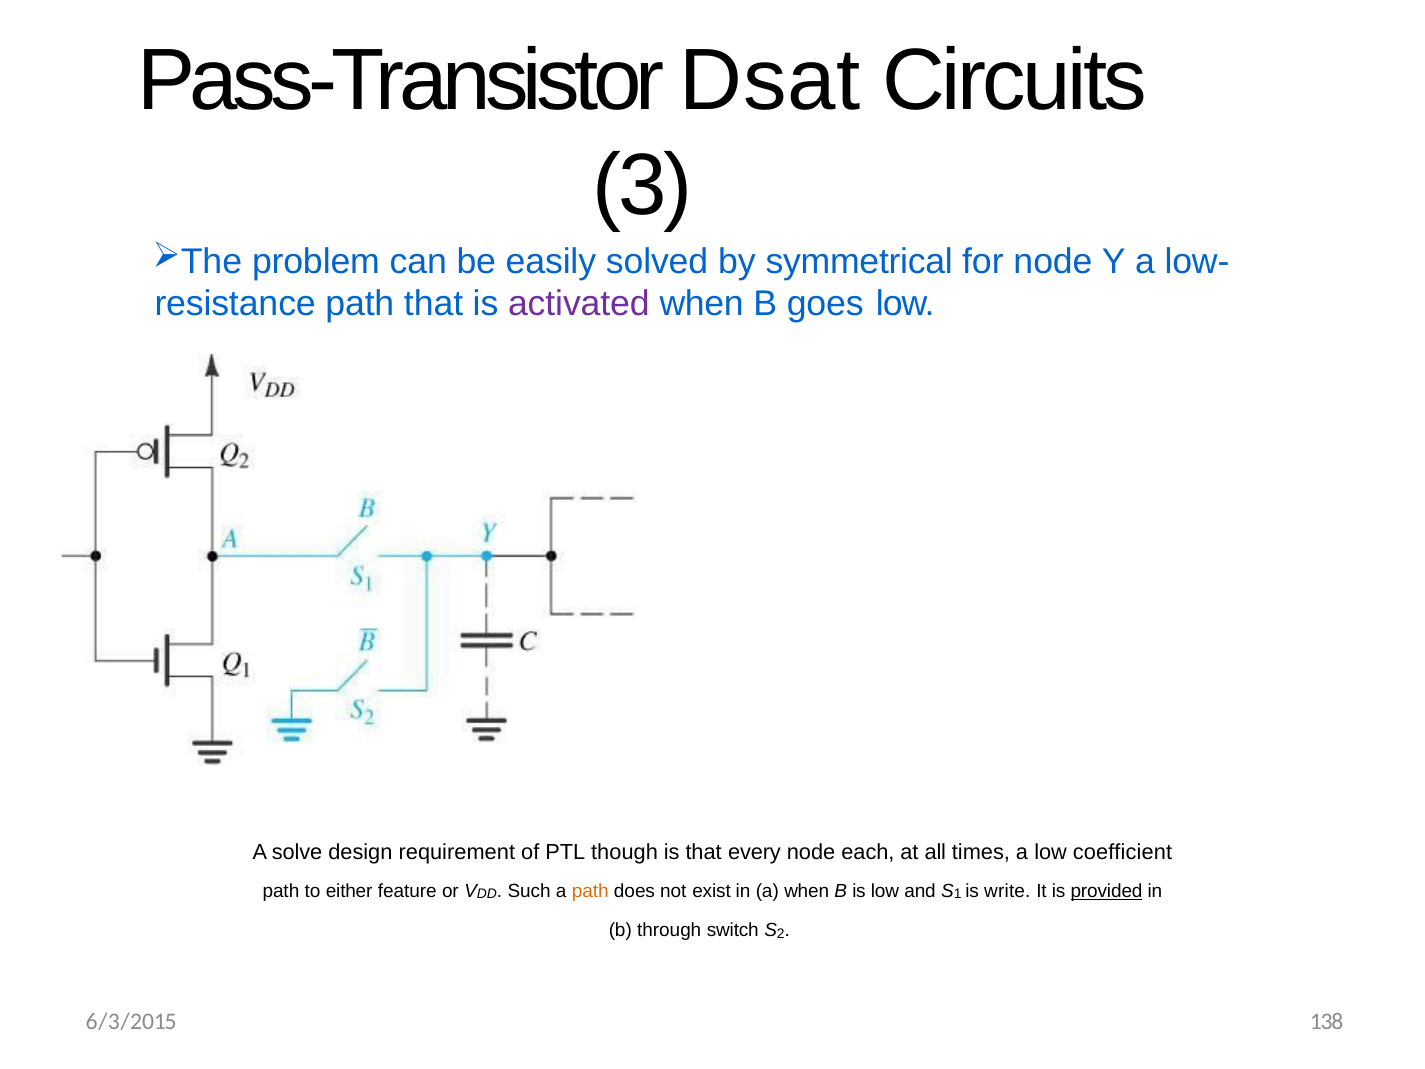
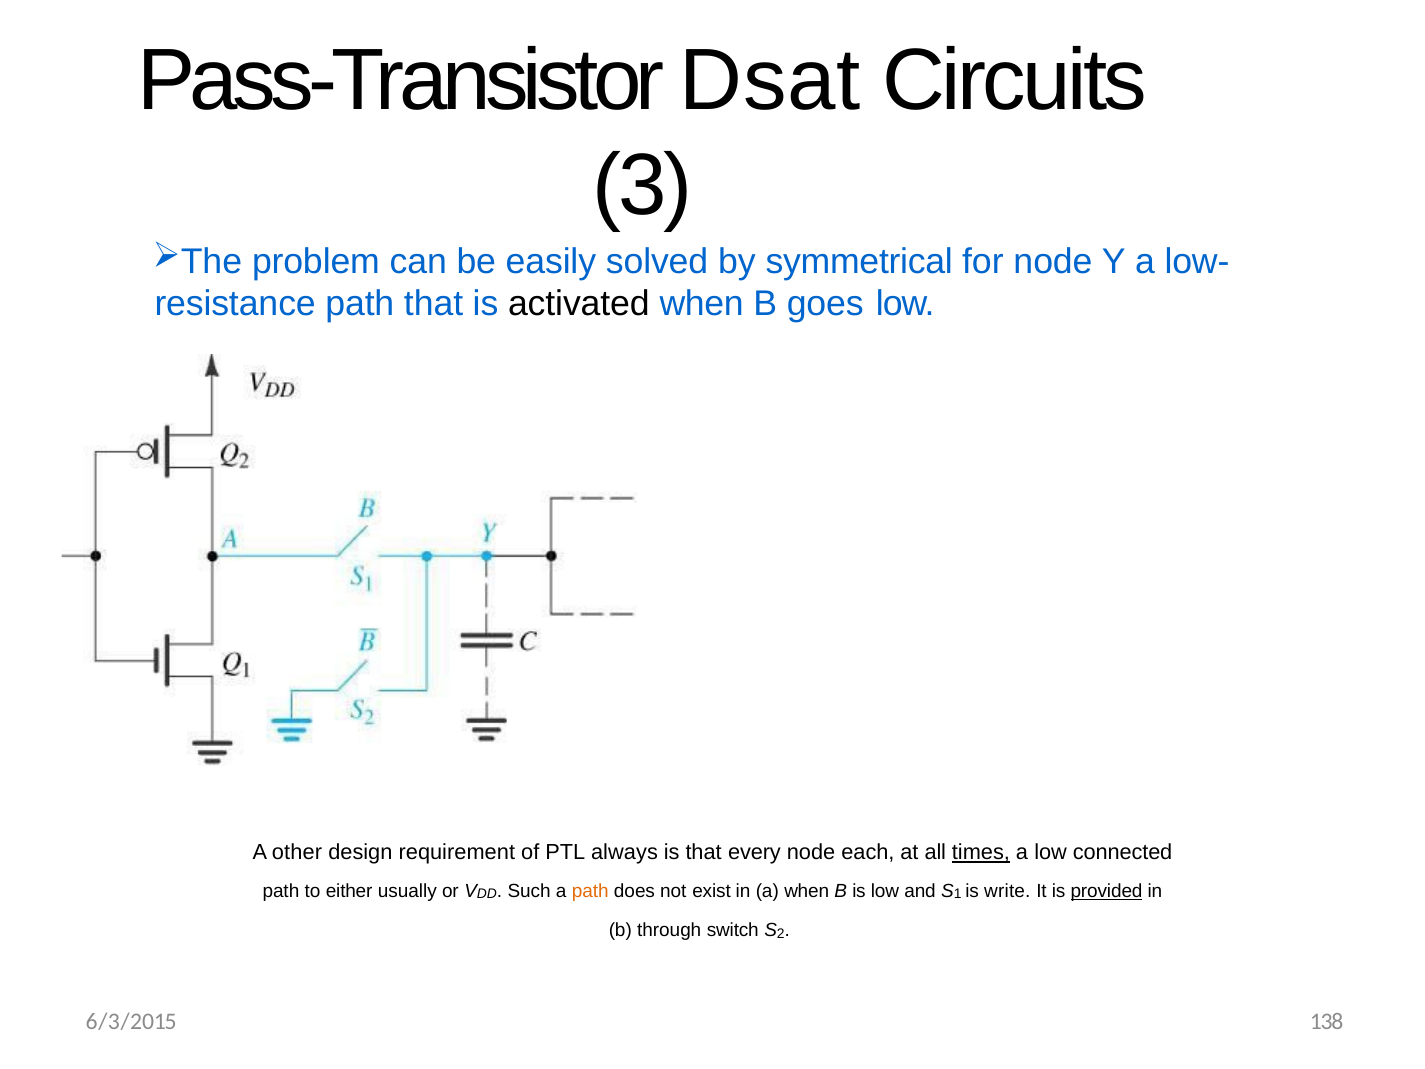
activated colour: purple -> black (579, 304)
solve: solve -> other (297, 853)
though: though -> always (625, 853)
times underline: none -> present (981, 853)
coefficient: coefficient -> connected (1123, 853)
feature: feature -> usually (407, 891)
